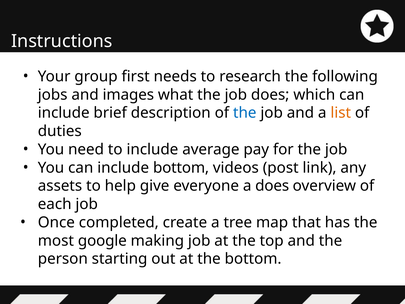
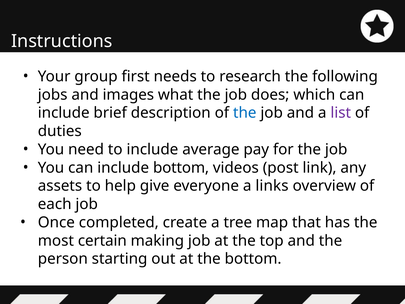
list colour: orange -> purple (341, 113)
a does: does -> links (272, 186)
google: google -> certain (102, 241)
